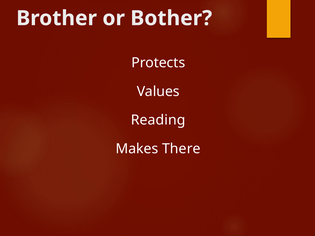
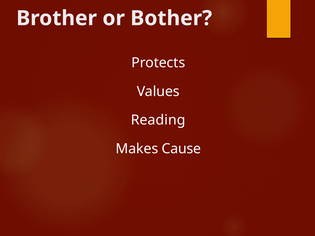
There: There -> Cause (181, 149)
